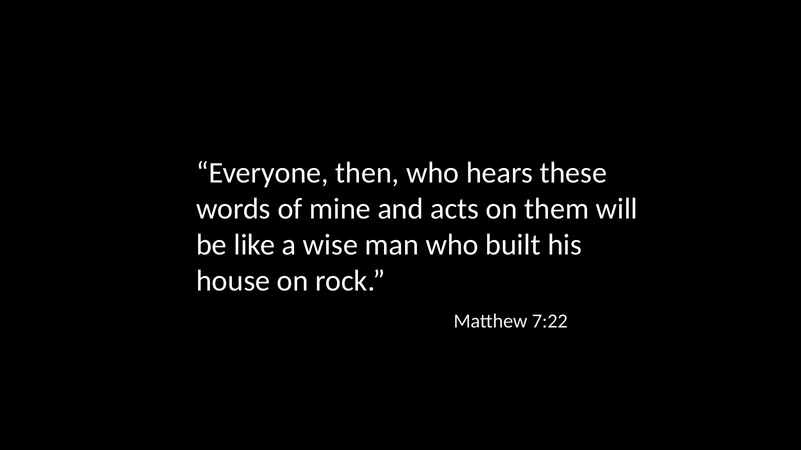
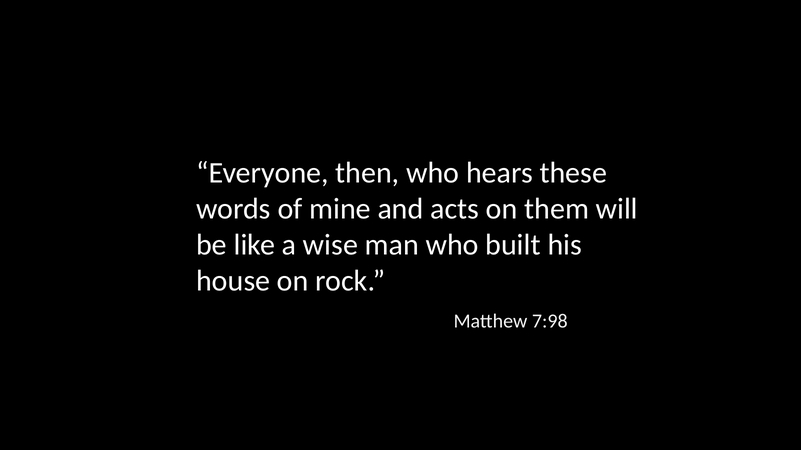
7:22: 7:22 -> 7:98 (550, 322)
